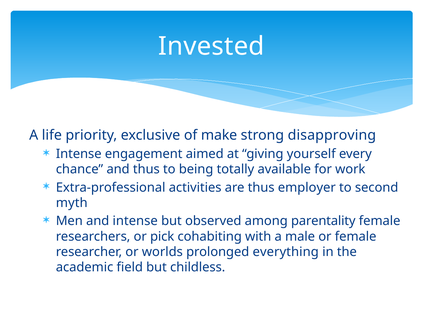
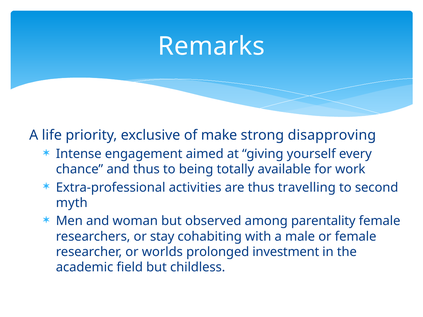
Invested: Invested -> Remarks (211, 46)
employer: employer -> travelling (307, 188)
and intense: intense -> woman (135, 221)
pick: pick -> stay (162, 237)
everything: everything -> investment (286, 252)
